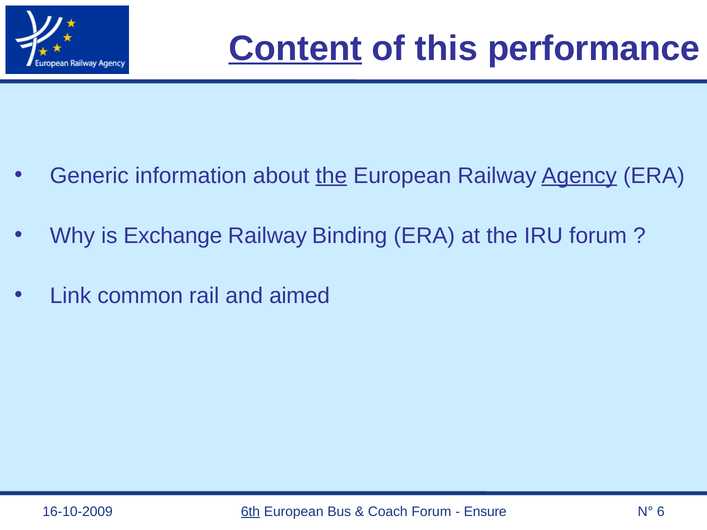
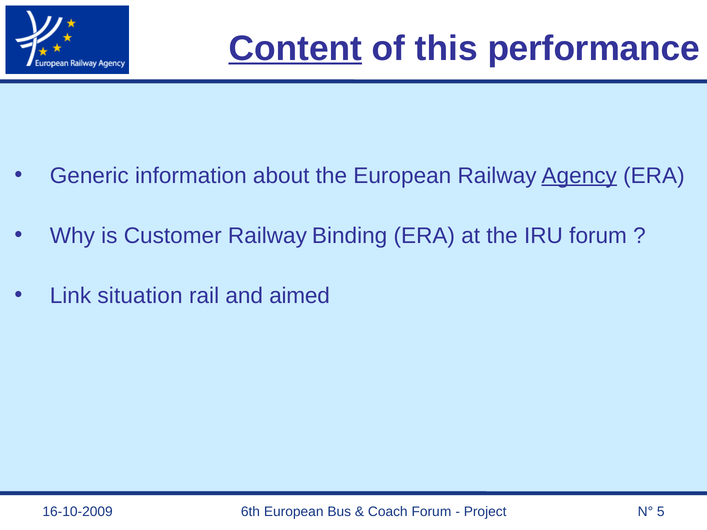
the underline: present -> none (331, 176)
Exchange: Exchange -> Customer (173, 236)
common: common -> situation (140, 296)
6th underline: present -> none (250, 512)
Ensure: Ensure -> Project (485, 512)
6: 6 -> 5 (661, 512)
